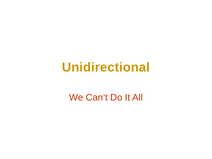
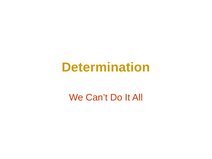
Unidirectional: Unidirectional -> Determination (106, 67)
